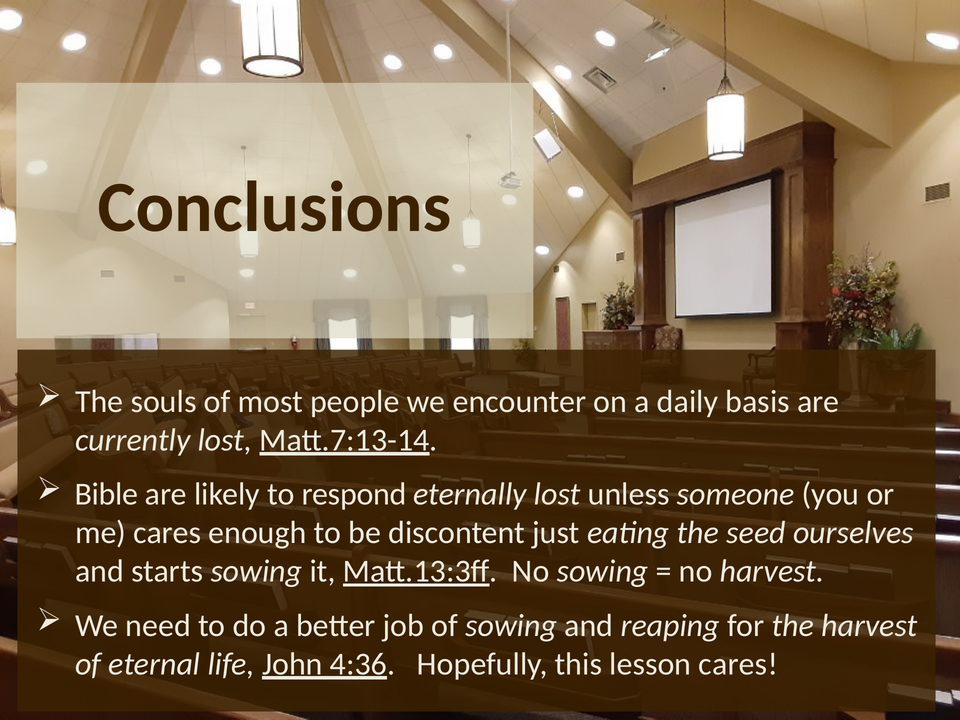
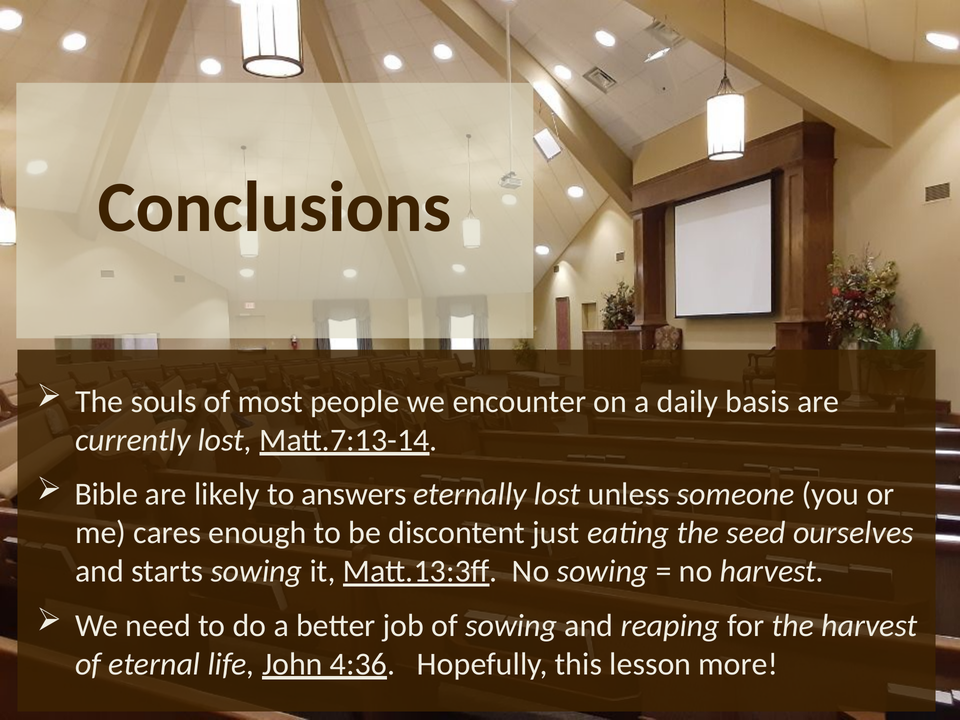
respond: respond -> answers (354, 494)
lesson cares: cares -> more (738, 664)
